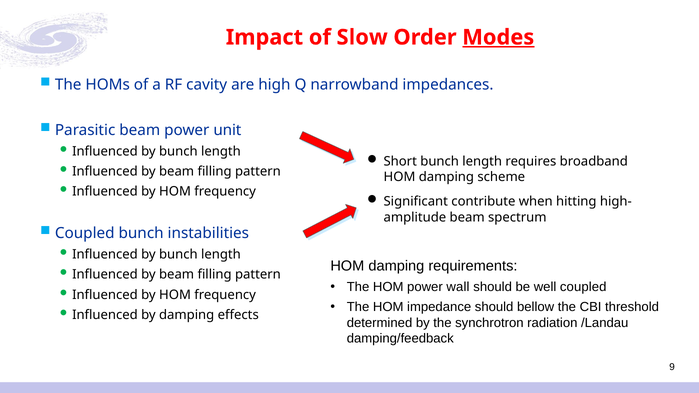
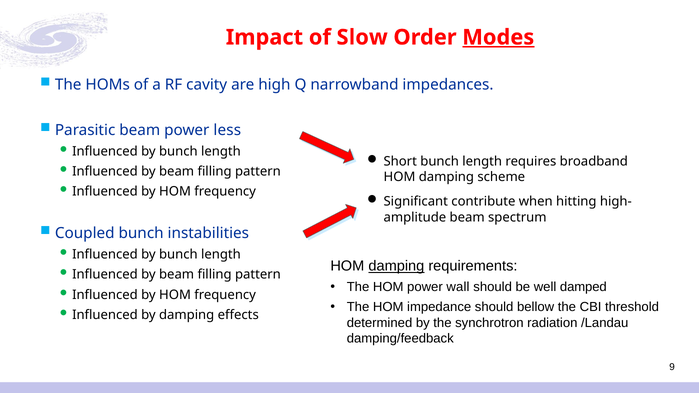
unit: unit -> less (227, 130)
damping underline: none -> present (396, 266)
well coupled: coupled -> damped (583, 287)
